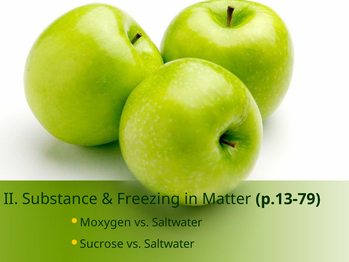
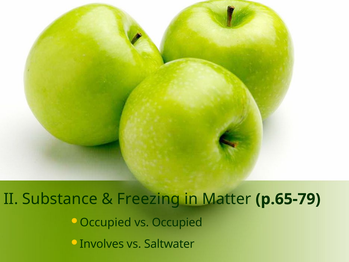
p.13-79: p.13-79 -> p.65-79 (288, 199)
Moxygen: Moxygen -> Occupied (106, 222)
Saltwater: Saltwater -> Occupied (177, 222)
Sucrose: Sucrose -> Involves (102, 244)
